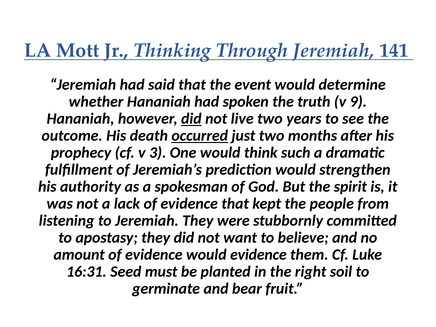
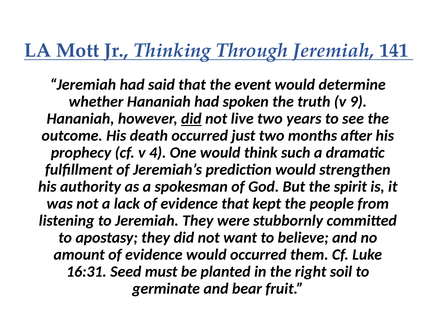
occurred underline: present -> none (200, 136)
3: 3 -> 4 (158, 153)
would evidence: evidence -> occurred (258, 255)
